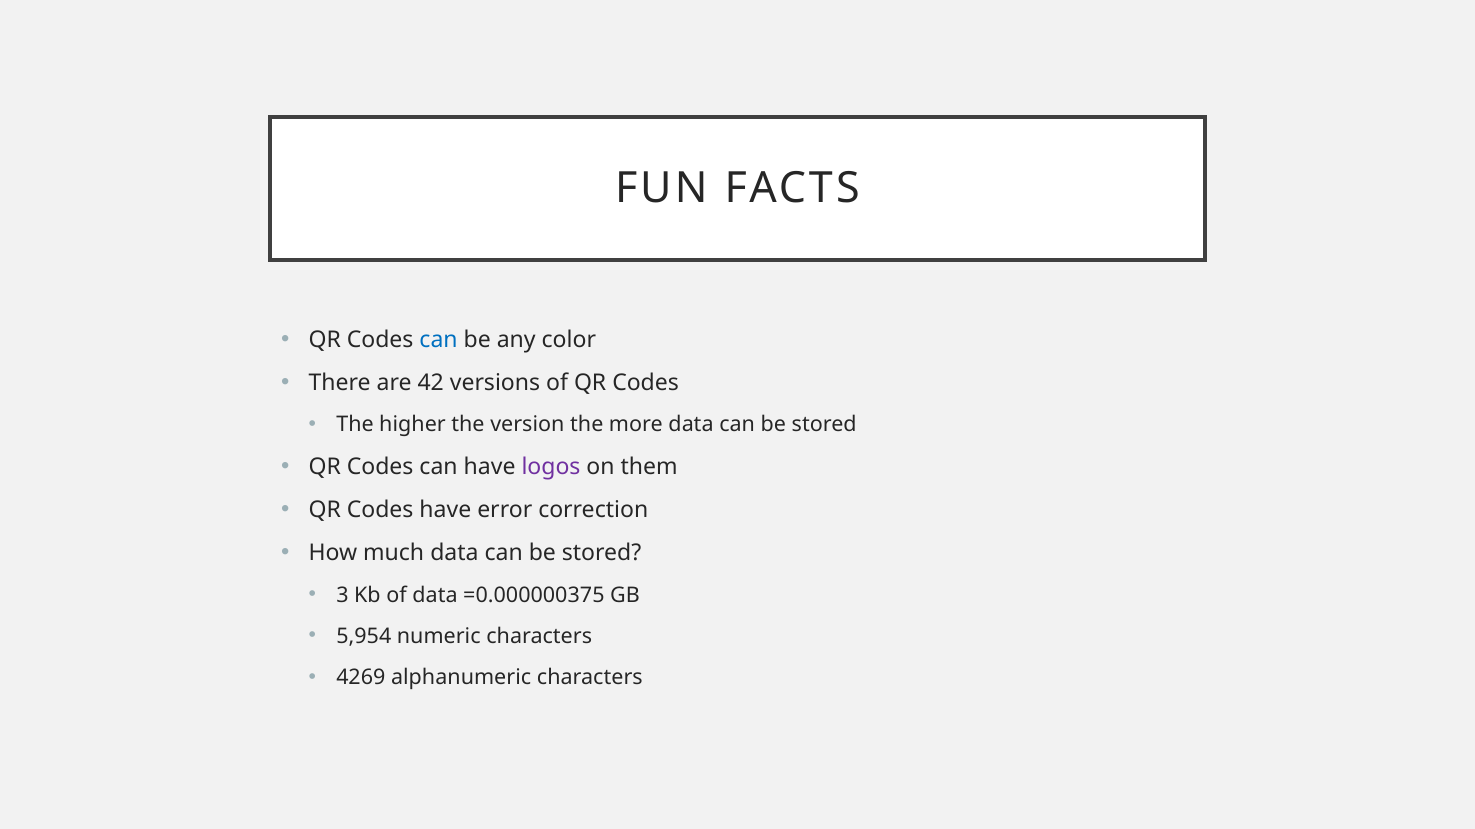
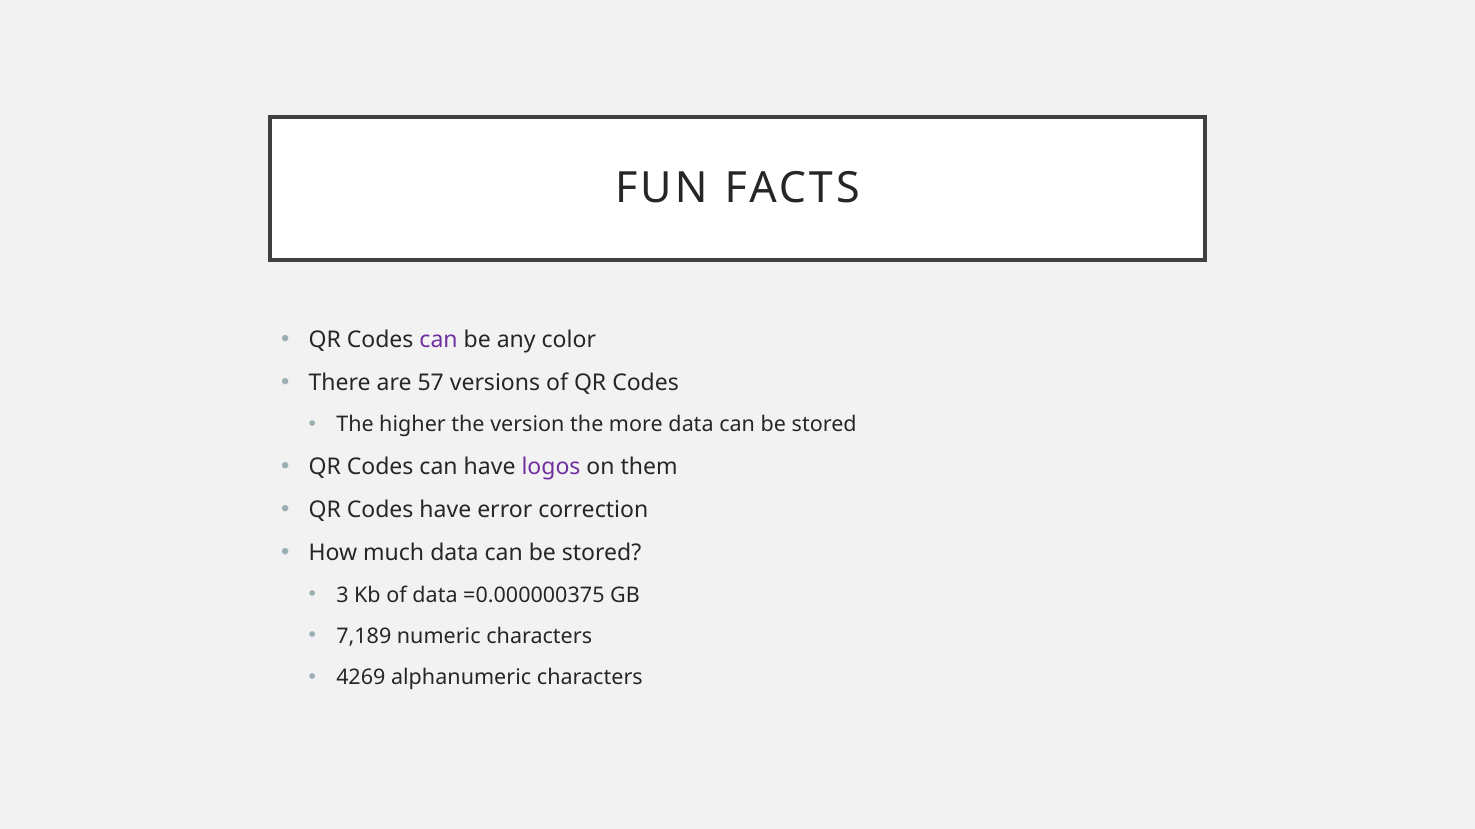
can colour: blue -> purple (439, 340)
42: 42 -> 57 (431, 383)
5,954: 5,954 -> 7,189 (364, 637)
